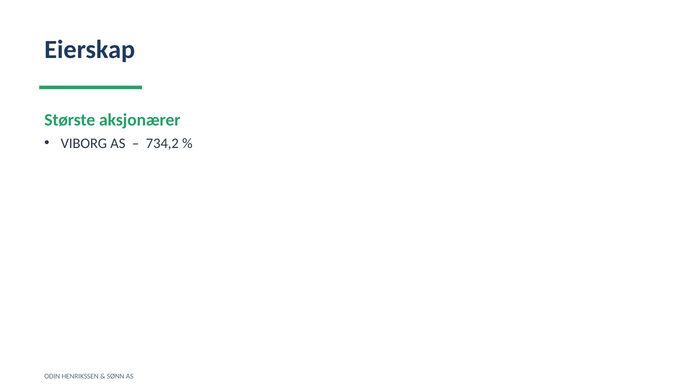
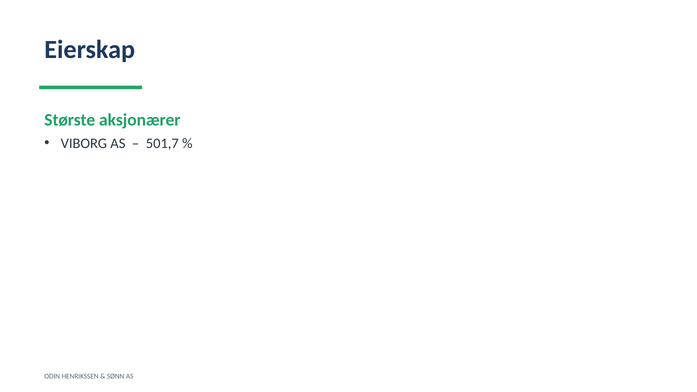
734,2: 734,2 -> 501,7 (162, 143)
